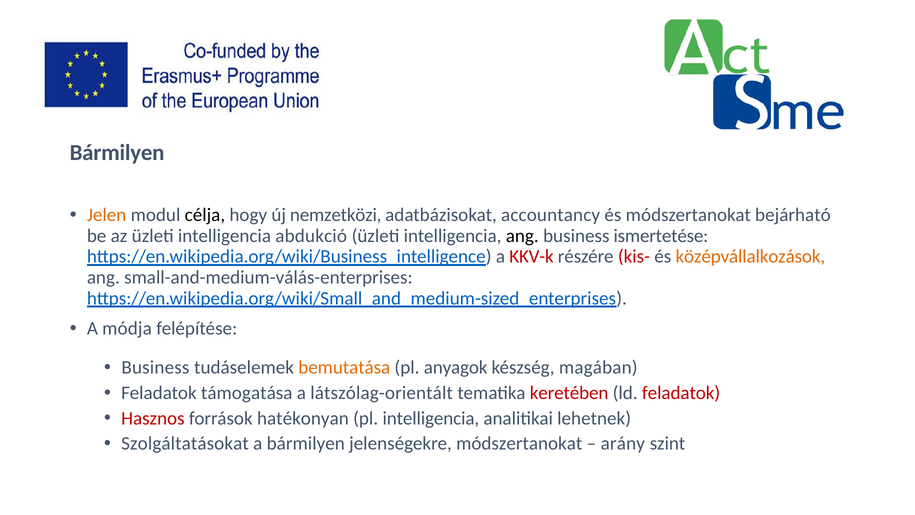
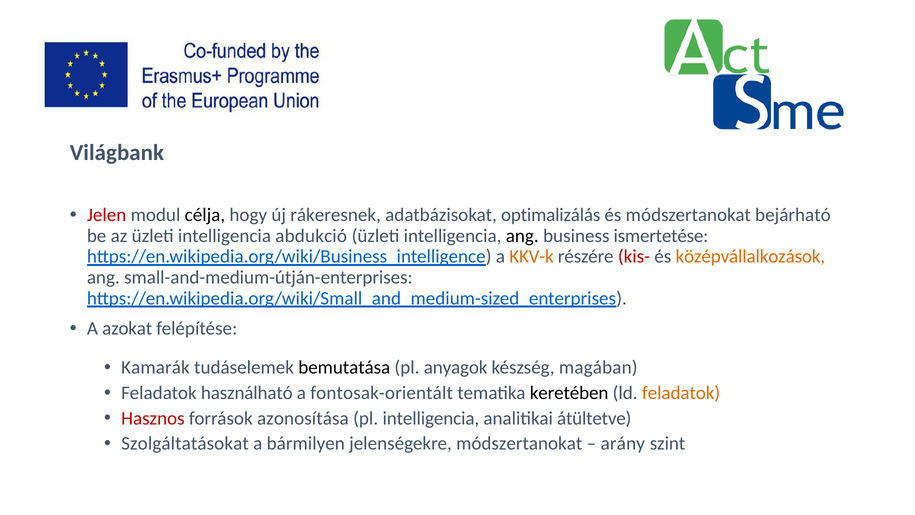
Bármilyen: Bármilyen -> Világbank (117, 153)
Jelen colour: orange -> red (107, 215)
nemzetközi: nemzetközi -> rákeresnek (336, 215)
accountancy: accountancy -> optimalizálás (551, 215)
KKV-k colour: red -> orange (531, 256)
small-and-medium-válás-enterprises: small-and-medium-válás-enterprises -> small-and-medium-útján-enterprises (268, 277)
módja: módja -> azokat (127, 328)
Business: Business -> Kamarák (155, 367)
bemutatása colour: orange -> black (344, 367)
támogatása: támogatása -> használható (247, 393)
látszólag-orientált: látszólag-orientált -> fontosak-orientált (382, 393)
keretében colour: red -> black (569, 393)
feladatok colour: red -> orange (681, 393)
hatékonyan: hatékonyan -> azonosítása (303, 418)
lehetnek: lehetnek -> átültetve (594, 418)
